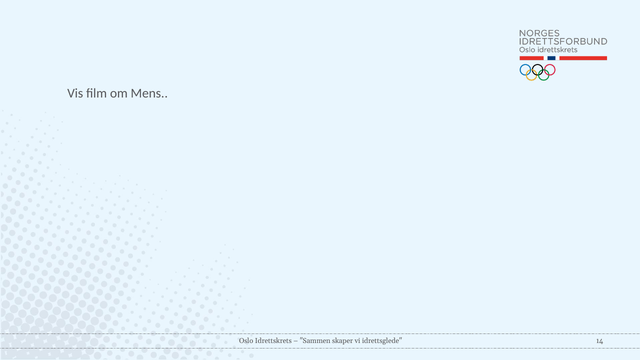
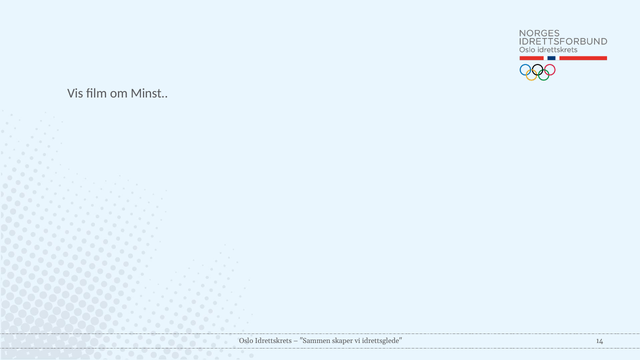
Mens: Mens -> Minst (149, 93)
